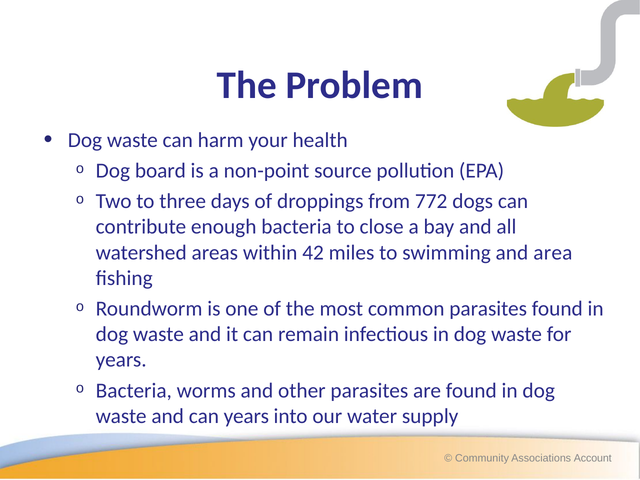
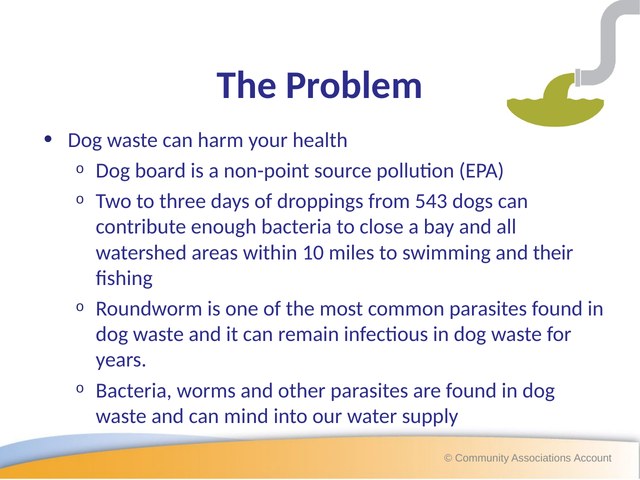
772: 772 -> 543 (431, 201)
42: 42 -> 10 (313, 253)
area: area -> their (553, 253)
can years: years -> mind (246, 416)
